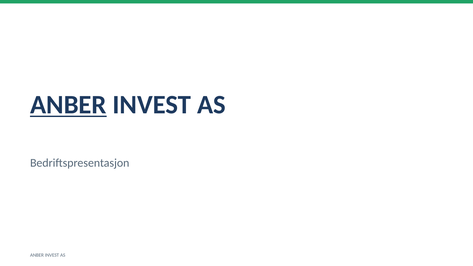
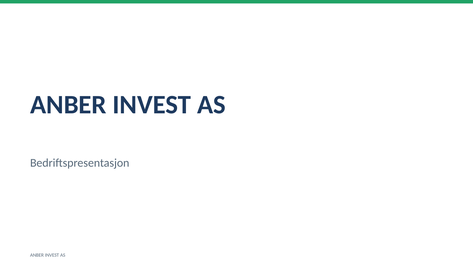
ANBER underline: present -> none (68, 105)
